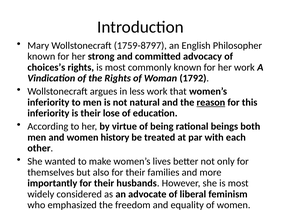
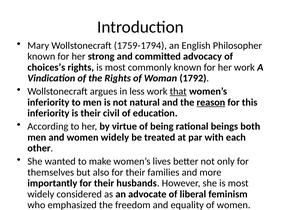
1759-8797: 1759-8797 -> 1759-1794 (140, 46)
that underline: none -> present (178, 92)
lose: lose -> civil (111, 114)
women history: history -> widely (115, 138)
